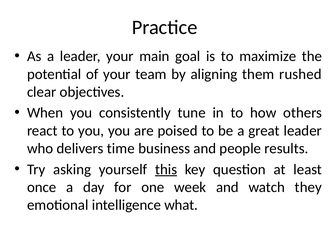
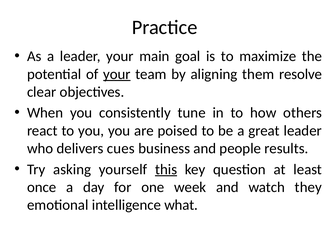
your underline: none -> present (117, 74)
rushed: rushed -> resolve (301, 74)
time: time -> cues (121, 148)
